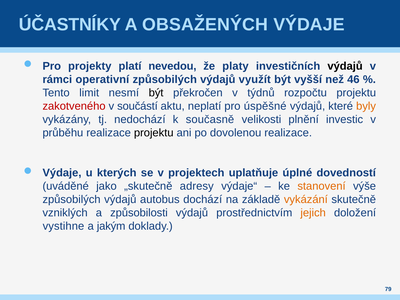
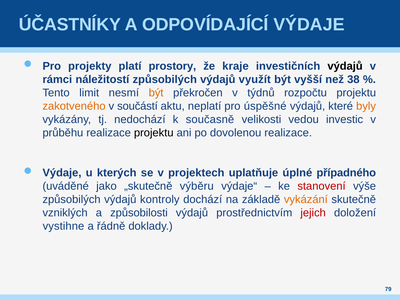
OBSAŽENÝCH: OBSAŽENÝCH -> ODPOVÍDAJÍCÍ (205, 25)
nevedou: nevedou -> prostory (172, 66)
platy: platy -> kraje (235, 66)
operativní: operativní -> náležitostí (102, 79)
46: 46 -> 38 (353, 79)
být colour: black -> orange (156, 93)
zakotveného colour: red -> orange (74, 106)
plnění: plnění -> vedou (304, 119)
dovedností: dovedností -> případného (346, 173)
adresy: adresy -> výběru (197, 186)
stanovení colour: orange -> red (322, 186)
autobus: autobus -> kontroly (160, 199)
jejich colour: orange -> red (313, 213)
jakým: jakým -> řádně (111, 226)
